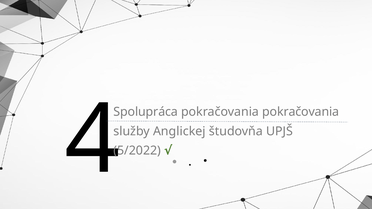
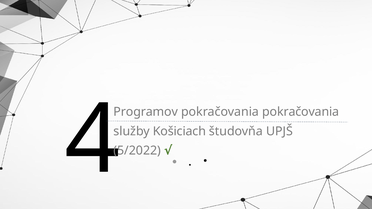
Spolupráca: Spolupráca -> Programov (146, 112)
Anglickej: Anglickej -> Košiciach (179, 131)
